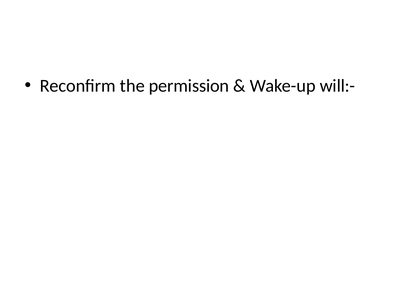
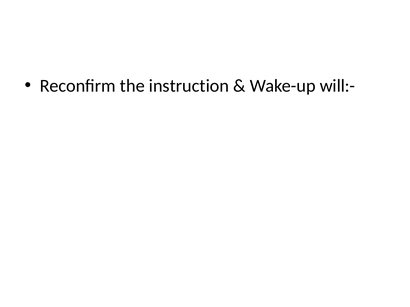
permission: permission -> instruction (189, 86)
